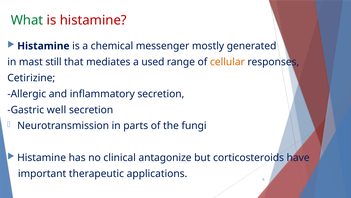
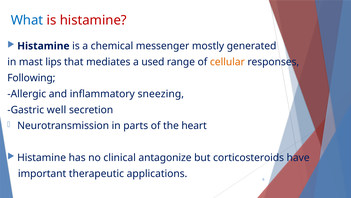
What colour: green -> blue (27, 20)
still: still -> lips (53, 62)
Cetirizine: Cetirizine -> Following (31, 78)
inflammatory secretion: secretion -> sneezing (161, 94)
fungi: fungi -> heart (194, 125)
